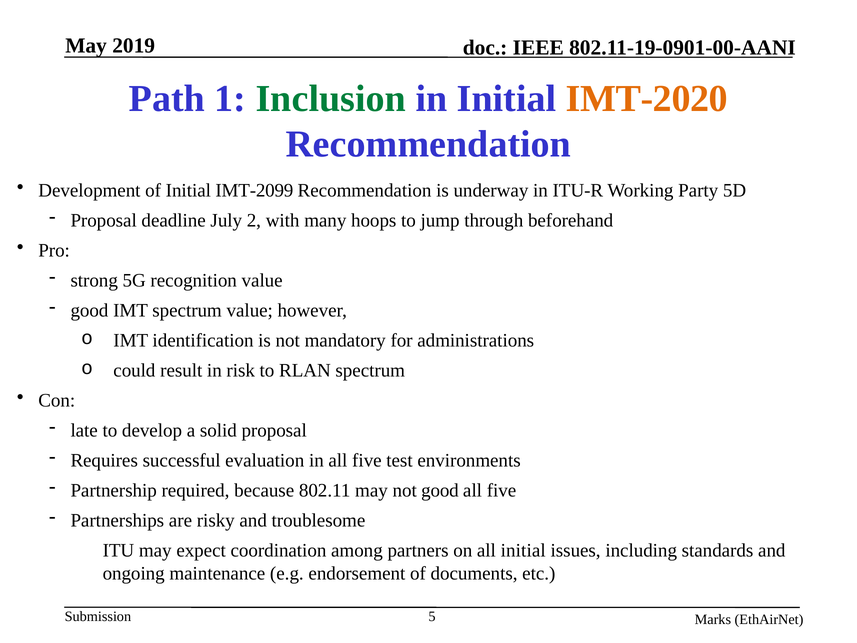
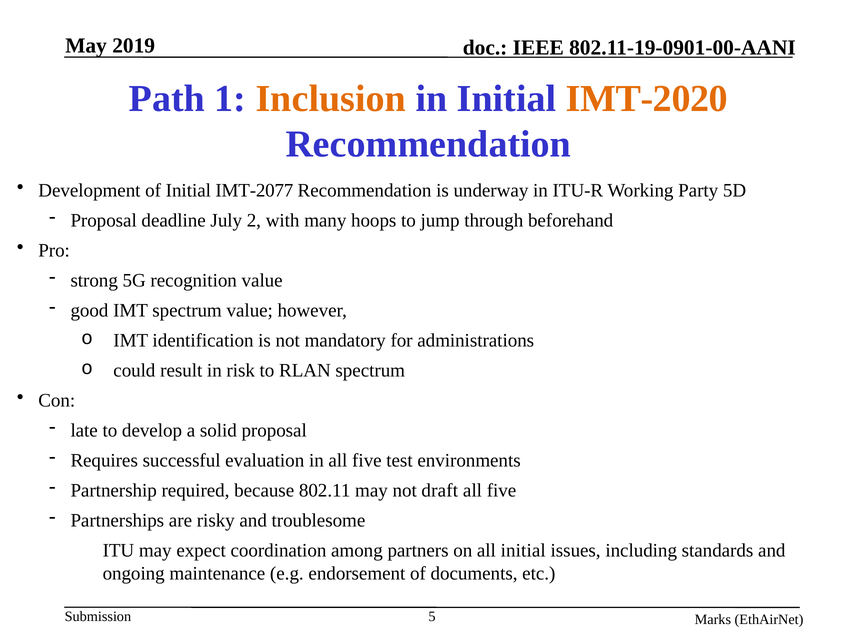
Inclusion colour: green -> orange (331, 99)
IMT-2099: IMT-2099 -> IMT-2077 (254, 190)
not good: good -> draft (440, 490)
